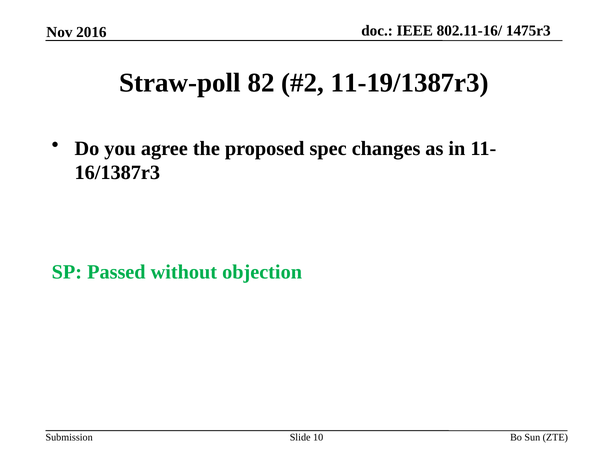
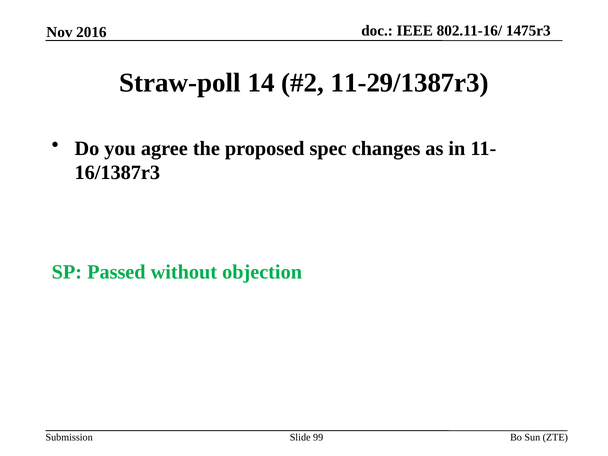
82: 82 -> 14 (261, 83)
11-19/1387r3: 11-19/1387r3 -> 11-29/1387r3 (410, 83)
10: 10 -> 99 (318, 437)
